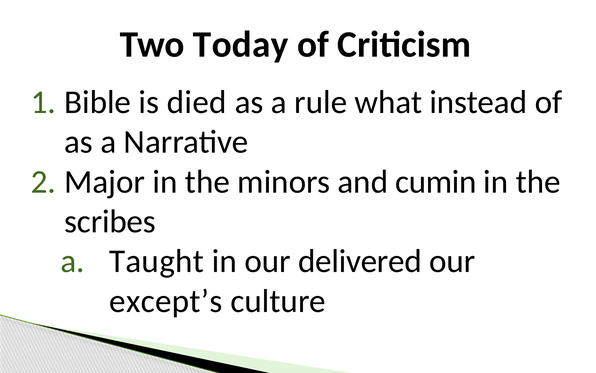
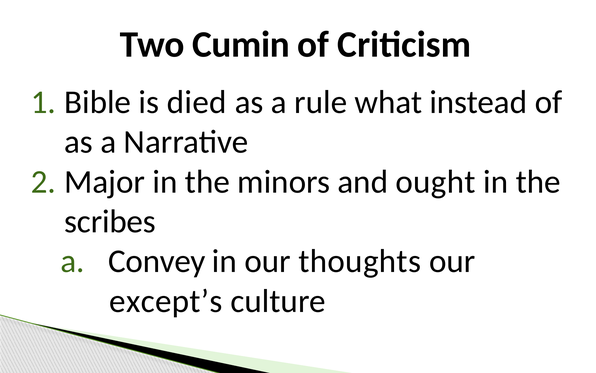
Today: Today -> Cumin (241, 44)
cumin: cumin -> ought (435, 182)
Taught: Taught -> Convey (157, 261)
delivered: delivered -> thoughts (360, 261)
